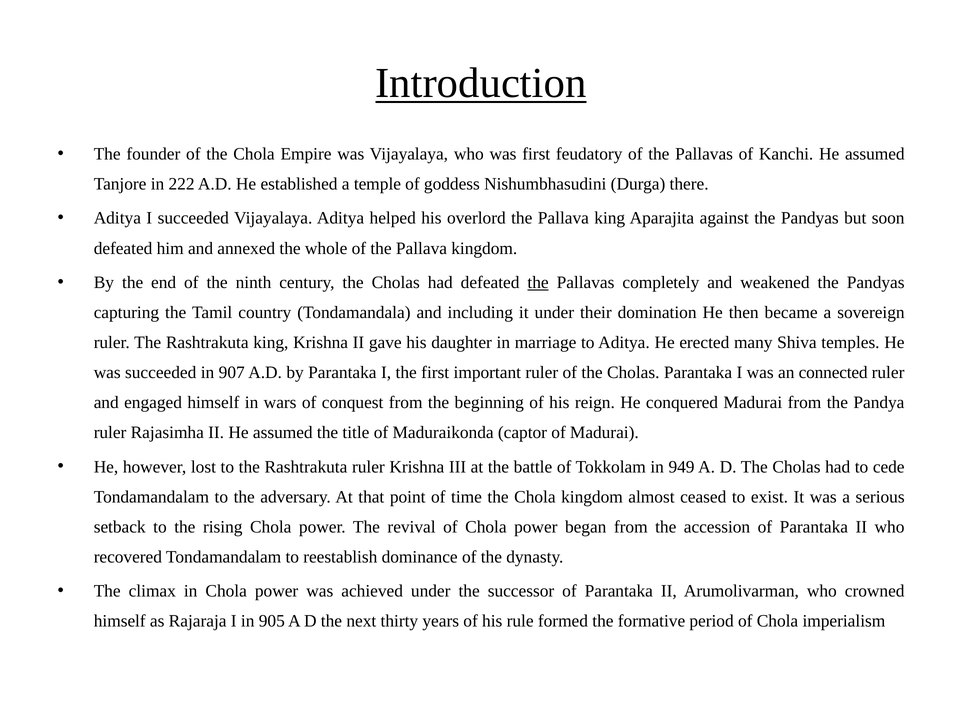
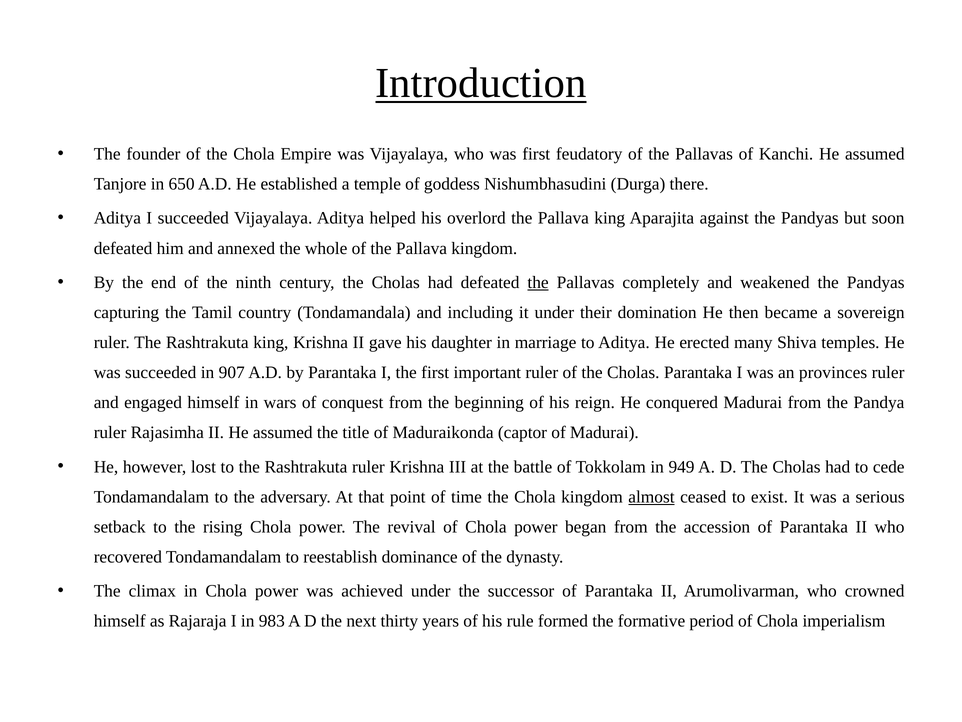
222: 222 -> 650 (182, 184)
connected: connected -> provinces (833, 372)
almost underline: none -> present (651, 497)
905: 905 -> 983 (272, 621)
